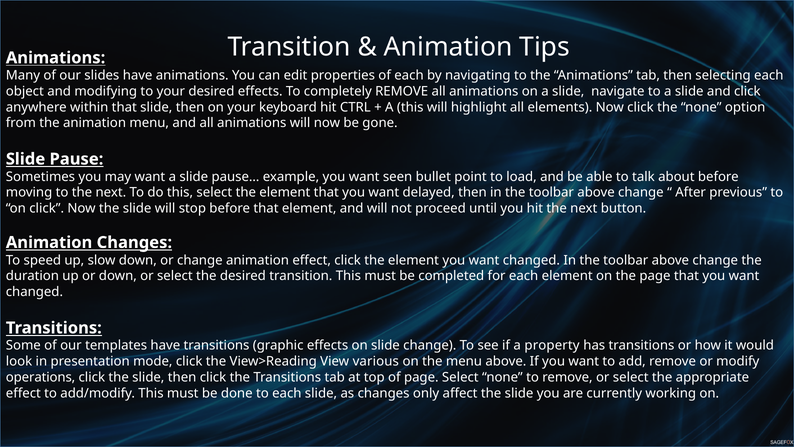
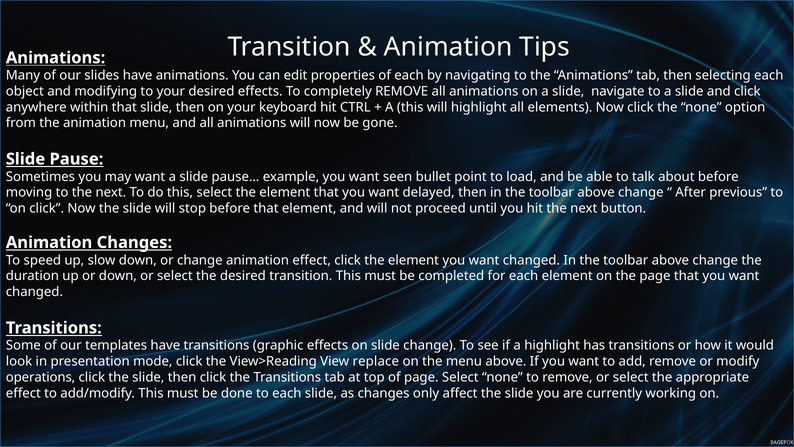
a property: property -> highlight (552, 345)
various: various -> replace (376, 361)
